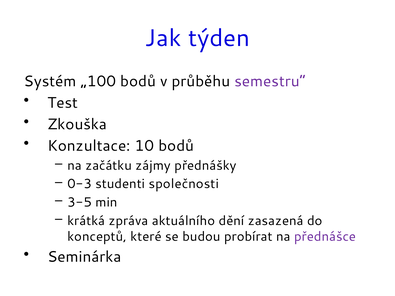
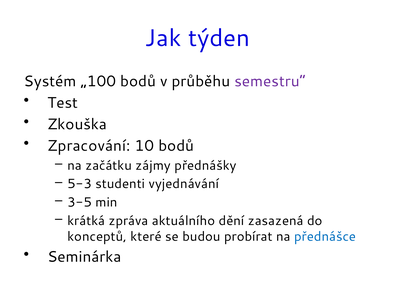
Konzultace: Konzultace -> Zpracování (89, 146)
0-3: 0-3 -> 5-3 (80, 184)
společnosti: společnosti -> vyjednávání (184, 184)
přednášce colour: purple -> blue (325, 237)
